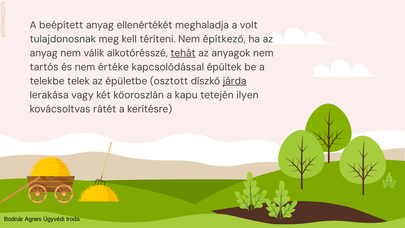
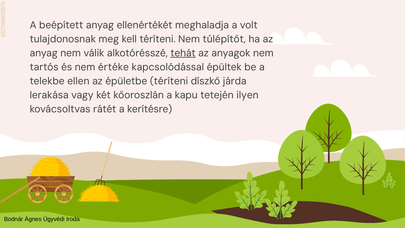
építkező: építkező -> túlépítőt (224, 39)
telek: telek -> ellen (78, 81)
épületbe osztott: osztott -> téríteni (169, 81)
járda underline: present -> none (235, 81)
